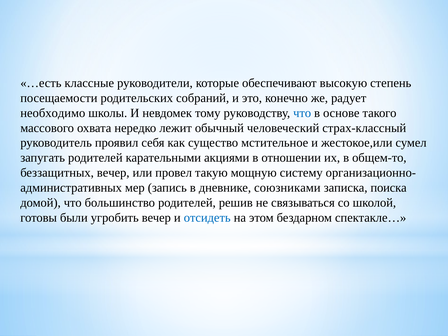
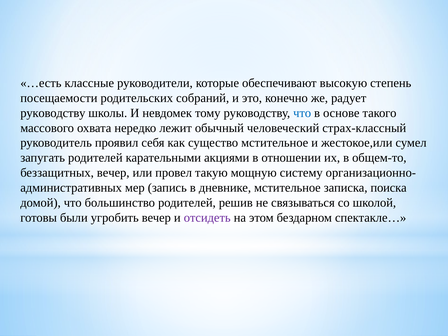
необходимо: необходимо -> руководству (53, 113)
дневнике союзниками: союзниками -> мстительное (287, 188)
отсидеть colour: blue -> purple (207, 218)
